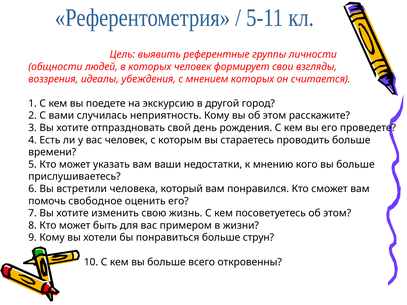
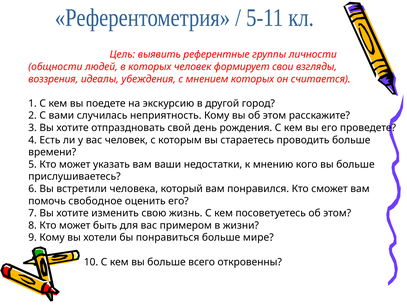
струн: струн -> мире (258, 238)
